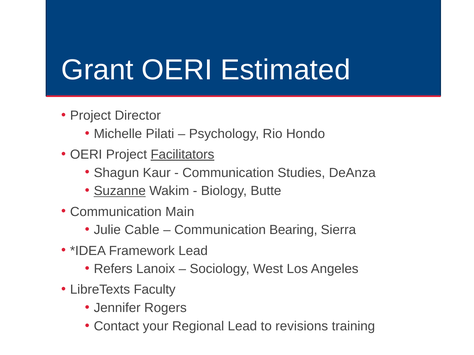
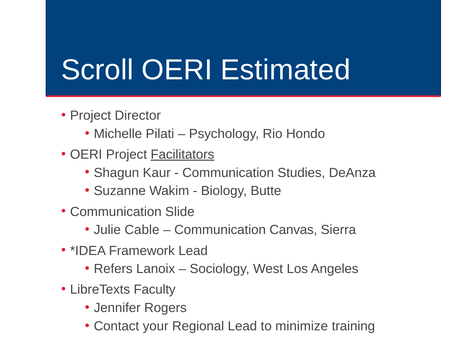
Grant: Grant -> Scroll (97, 70)
Suzanne underline: present -> none (120, 191)
Main: Main -> Slide (180, 212)
Bearing: Bearing -> Canvas (293, 230)
revisions: revisions -> minimize (302, 327)
